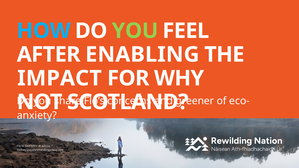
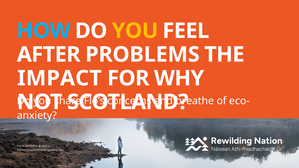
YOU colour: light green -> yellow (135, 31)
ENABLING: ENABLING -> PROBLEMS (142, 55)
greener: greener -> breathe (195, 101)
